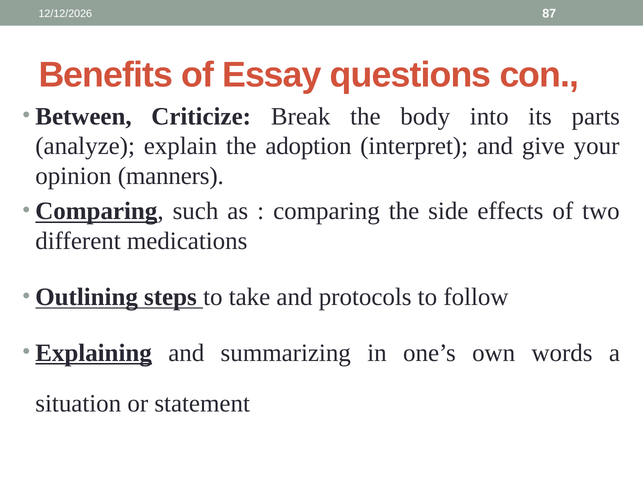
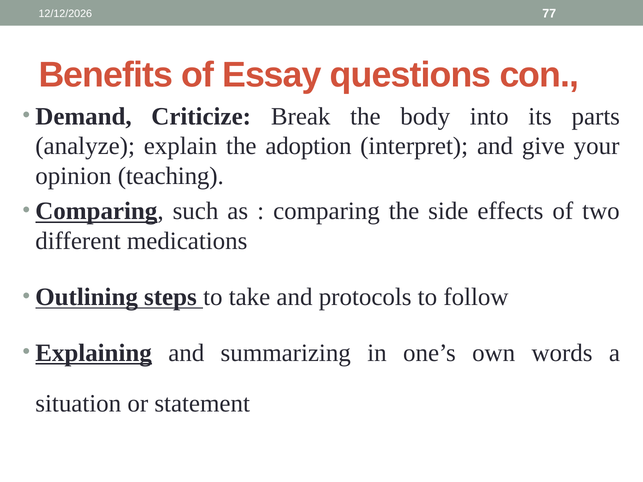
87: 87 -> 77 (549, 14)
Between: Between -> Demand (84, 116)
manners: manners -> teaching (171, 176)
